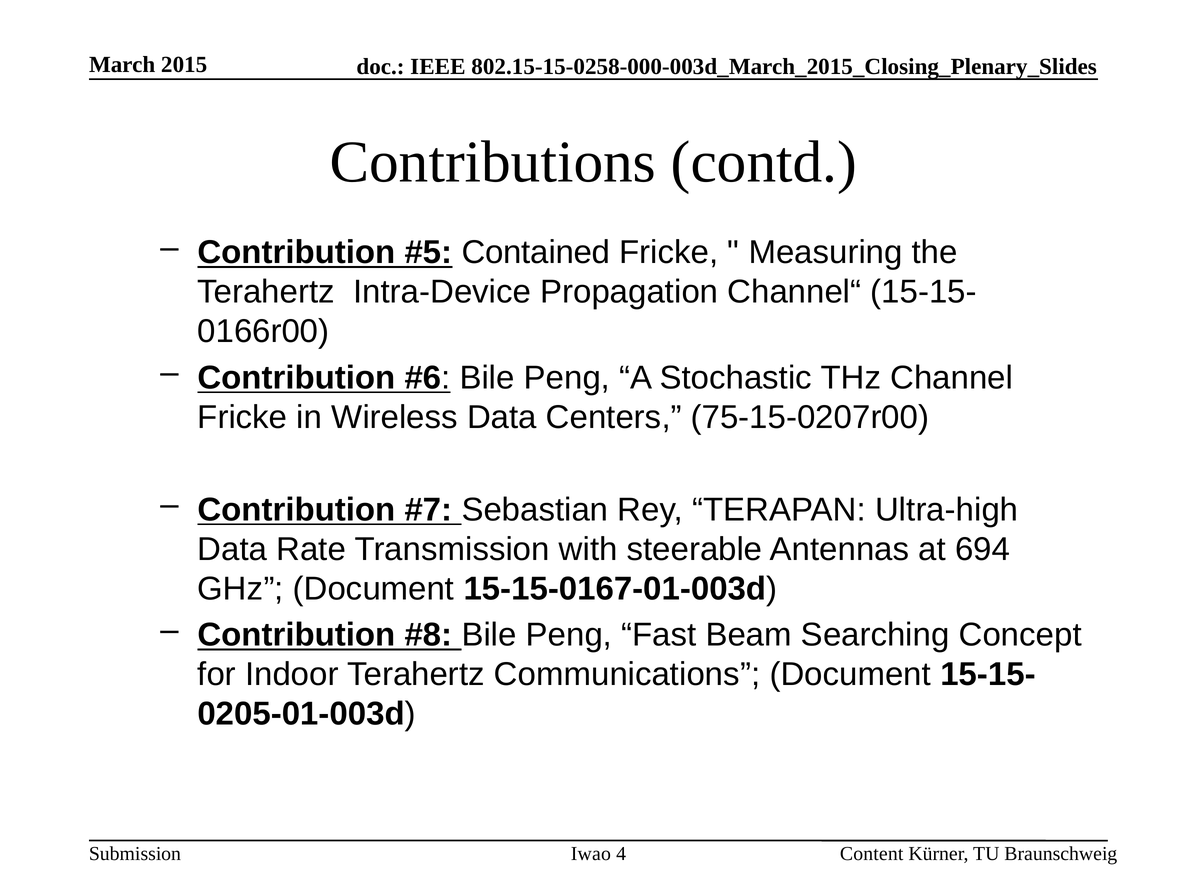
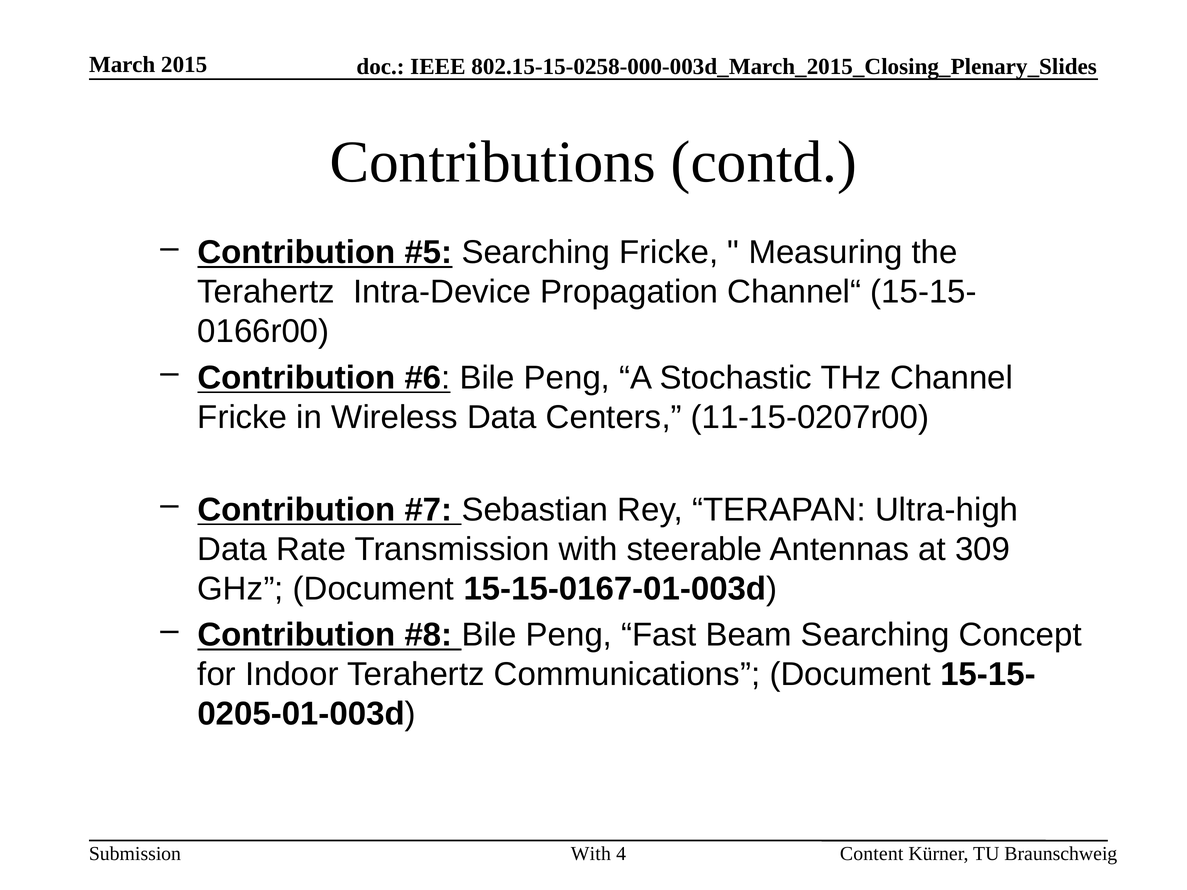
Contained: Contained -> Searching (536, 253)
75-15-0207r00: 75-15-0207r00 -> 11-15-0207r00 (810, 417)
694: 694 -> 309 (983, 549)
Iwao: Iwao -> With (591, 854)
